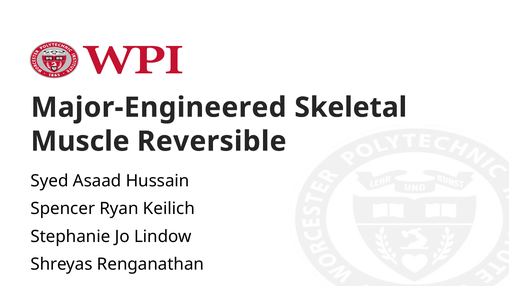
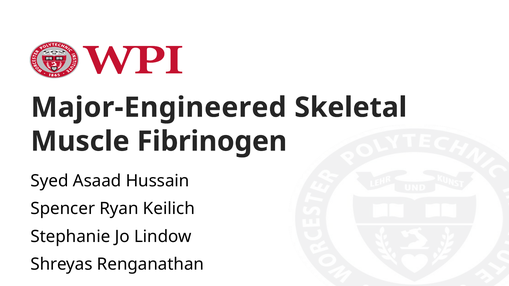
Reversible: Reversible -> Fibrinogen (212, 142)
